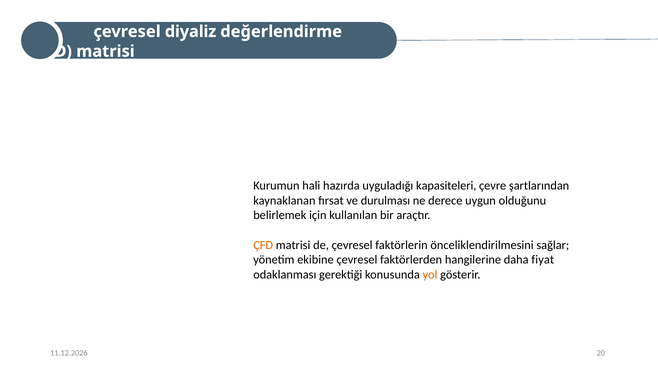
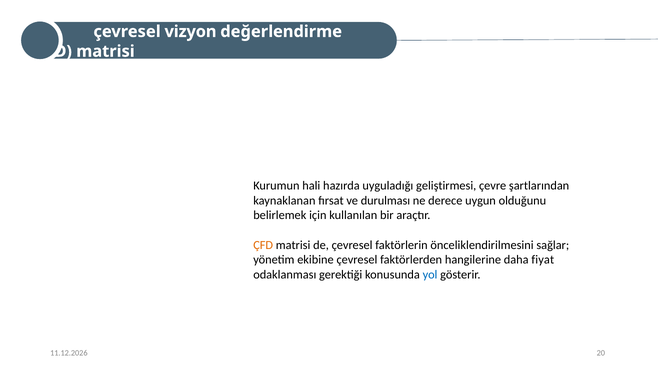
diyaliz: diyaliz -> vizyon (191, 32)
kapasiteleri: kapasiteleri -> geliştirmesi (446, 186)
yol colour: orange -> blue (430, 275)
